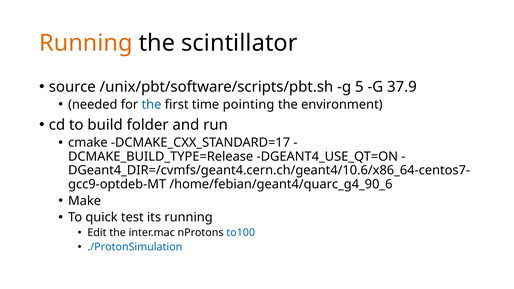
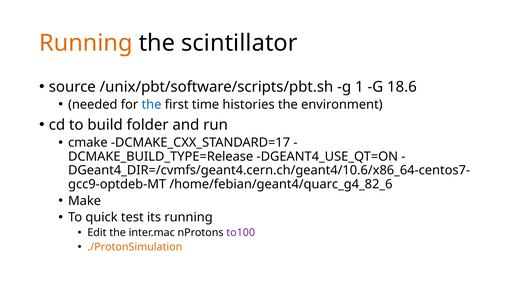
5: 5 -> 1 (359, 87)
37.9: 37.9 -> 18.6 (402, 87)
pointing: pointing -> histories (249, 105)
/home/febian/geant4/quarc_g4_90_6: /home/febian/geant4/quarc_g4_90_6 -> /home/febian/geant4/quarc_g4_82_6 (281, 184)
to100 colour: blue -> purple (241, 233)
./ProtonSimulation colour: blue -> orange (135, 247)
